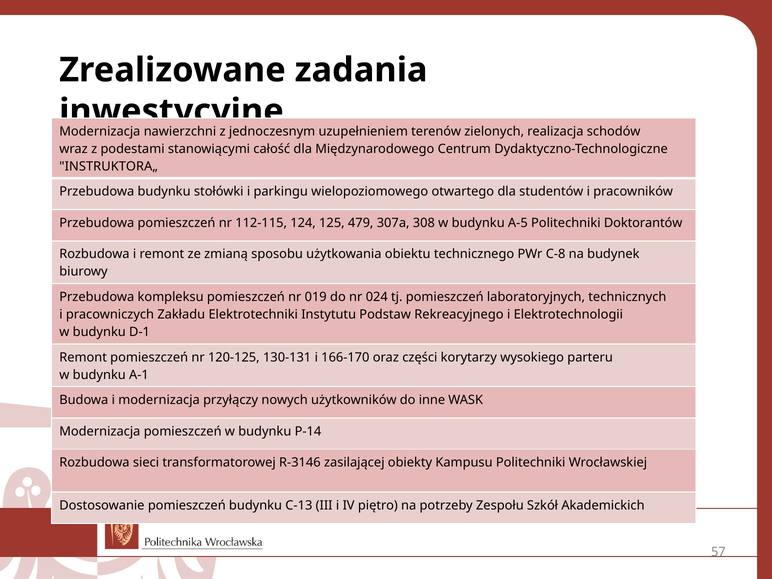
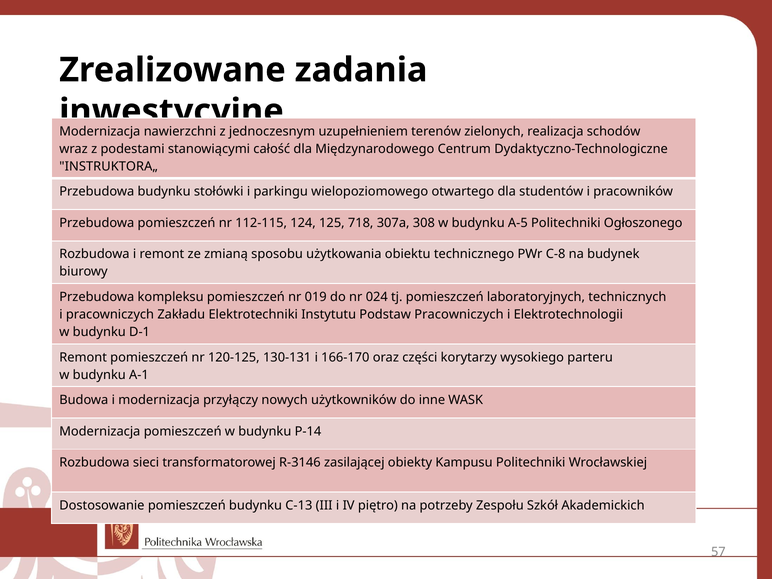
479: 479 -> 718 (361, 223)
Doktorantów: Doktorantów -> Ogłoszonego (643, 223)
Podstaw Rekreacyjnego: Rekreacyjnego -> Pracowniczych (459, 314)
